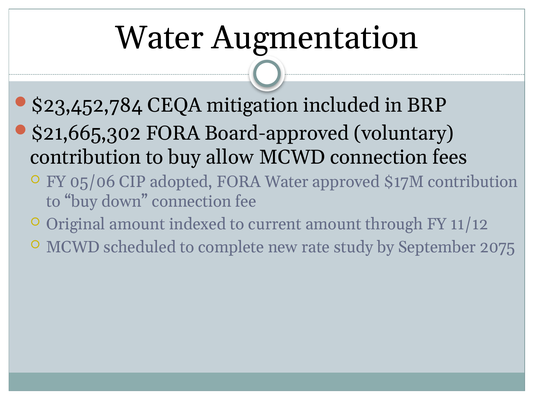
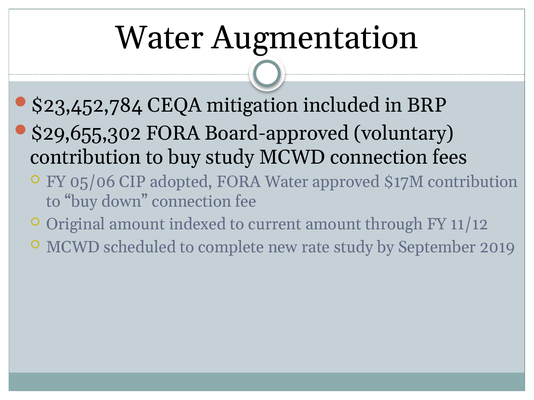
$21,665,302: $21,665,302 -> $29,655,302 (86, 133)
buy allow: allow -> study (230, 157)
2075: 2075 -> 2019 (497, 247)
